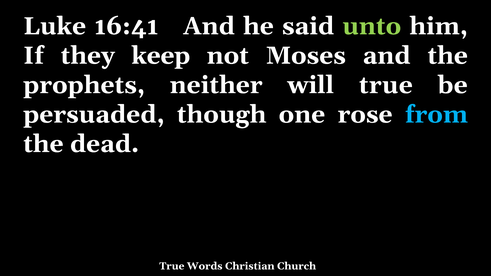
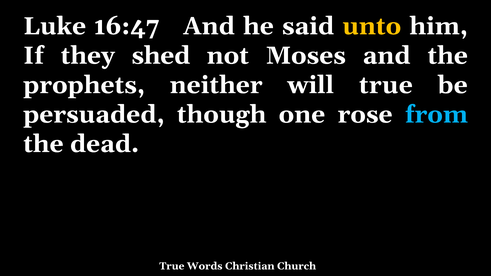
16:41: 16:41 -> 16:47 (127, 26)
unto colour: light green -> yellow (372, 26)
keep: keep -> shed (161, 56)
